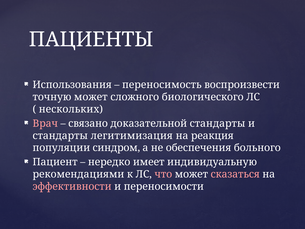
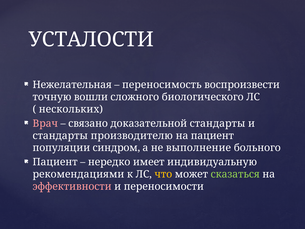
ПАЦИЕНТЫ: ПАЦИЕНТЫ -> УСТАЛОСТИ (91, 39)
Использования: Использования -> Нежелательная (72, 85)
точную может: может -> вошли (91, 97)
легитимизация: легитимизация -> производителю (132, 136)
на реакция: реакция -> пациент (212, 136)
обеспечения: обеспечения -> выполнение (198, 148)
что colour: pink -> yellow (163, 174)
сказаться colour: pink -> light green (235, 174)
